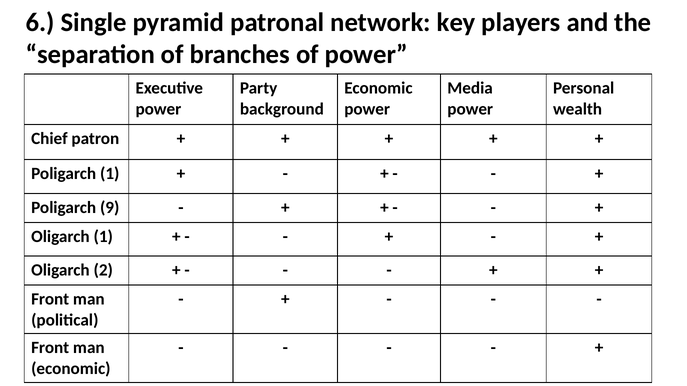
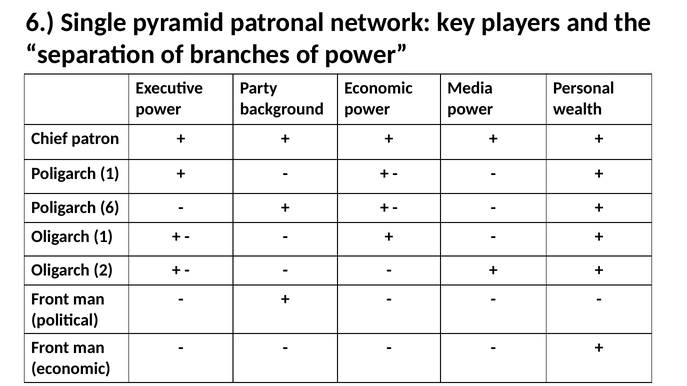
Poligarch 9: 9 -> 6 (110, 208)
